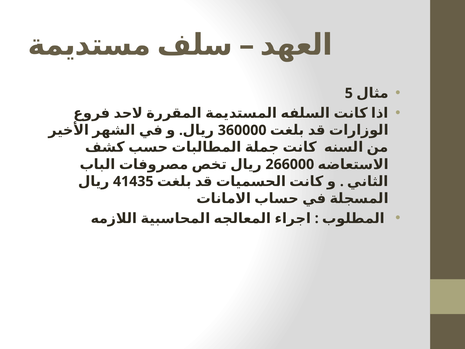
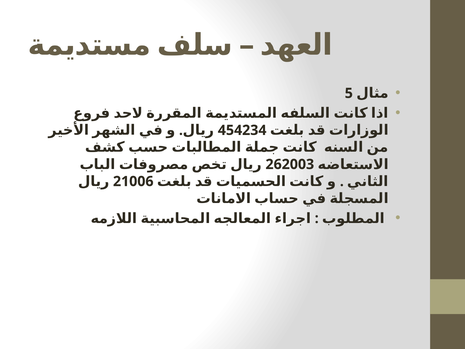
360000: 360000 -> 454234 (242, 130)
266000: 266000 -> 262003 (290, 164)
41435: 41435 -> 21006 (133, 181)
